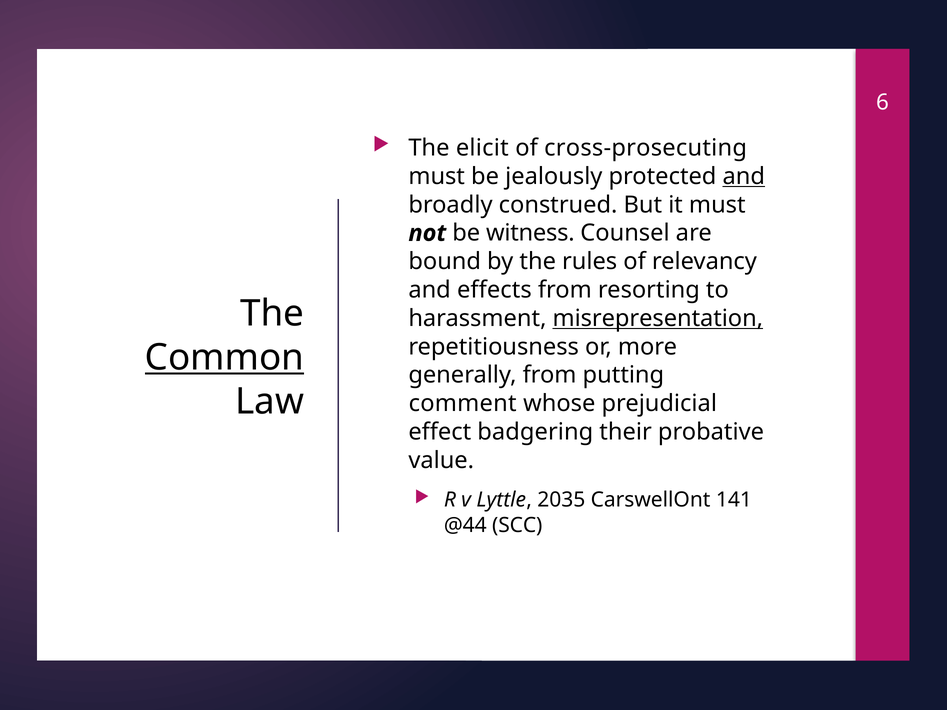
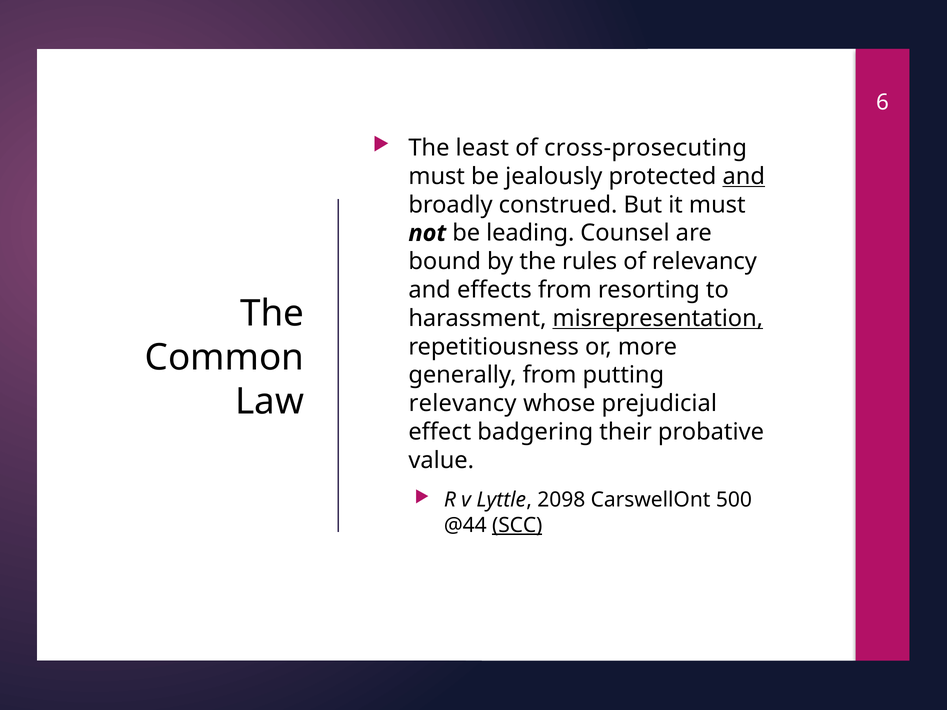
elicit: elicit -> least (482, 148)
witness: witness -> leading (530, 233)
Common underline: present -> none (224, 358)
comment: comment -> relevancy (463, 404)
2035: 2035 -> 2098 (561, 500)
141: 141 -> 500 (734, 500)
SCC underline: none -> present (517, 525)
